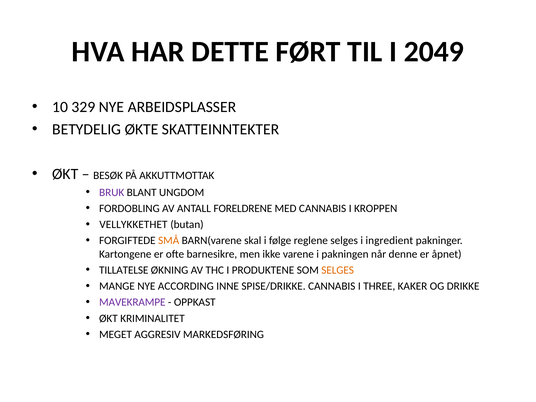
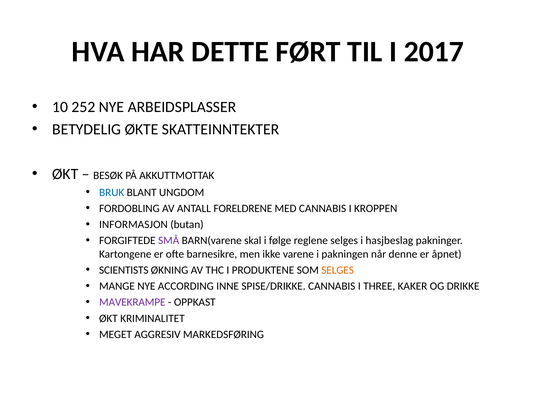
2049: 2049 -> 2017 (434, 52)
329: 329 -> 252 (83, 107)
BRUK colour: purple -> blue (112, 192)
VELLYKKETHET: VELLYKKETHET -> INFORMASJON (133, 225)
SMÅ colour: orange -> purple (169, 241)
ingredient: ingredient -> hasjbeslag (389, 241)
TILLATELSE: TILLATELSE -> SCIENTISTS (124, 270)
